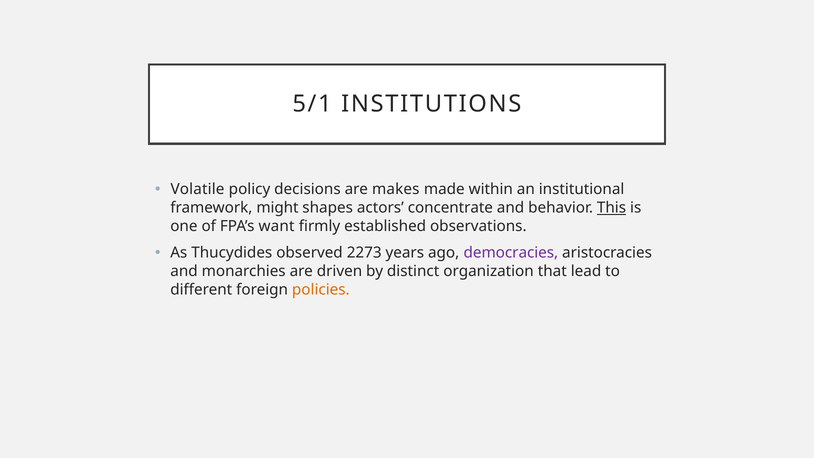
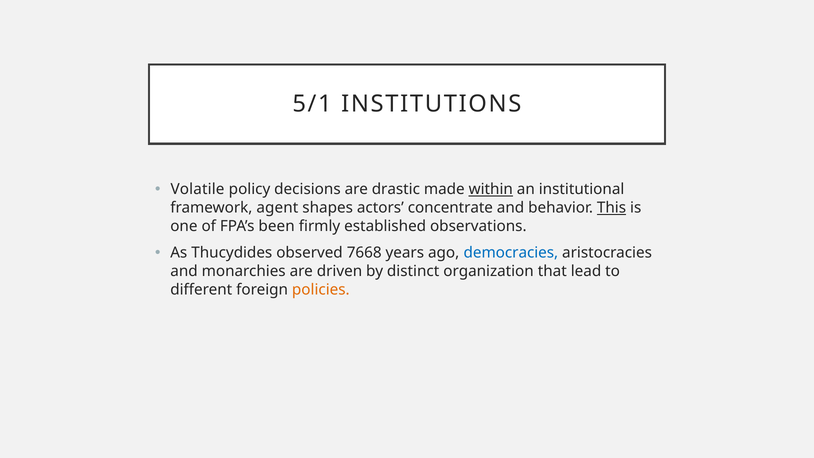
makes: makes -> drastic (396, 189)
within underline: none -> present (491, 189)
might: might -> agent (277, 208)
want: want -> been (277, 226)
2273: 2273 -> 7668 (364, 253)
democracies colour: purple -> blue (511, 253)
